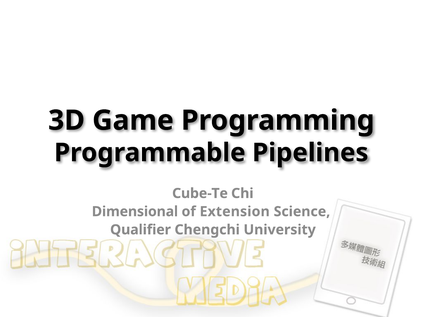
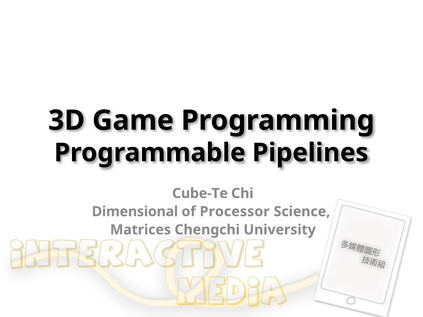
Extension: Extension -> Processor (235, 212)
Qualifier: Qualifier -> Matrices (140, 230)
